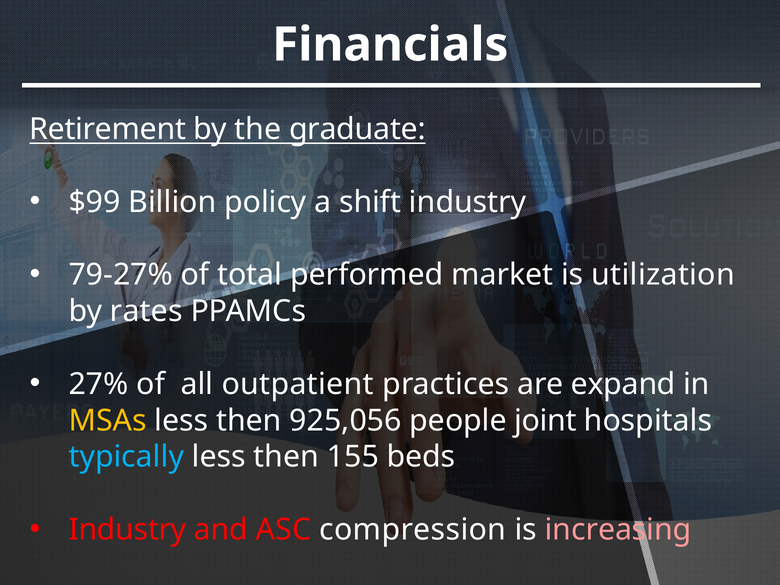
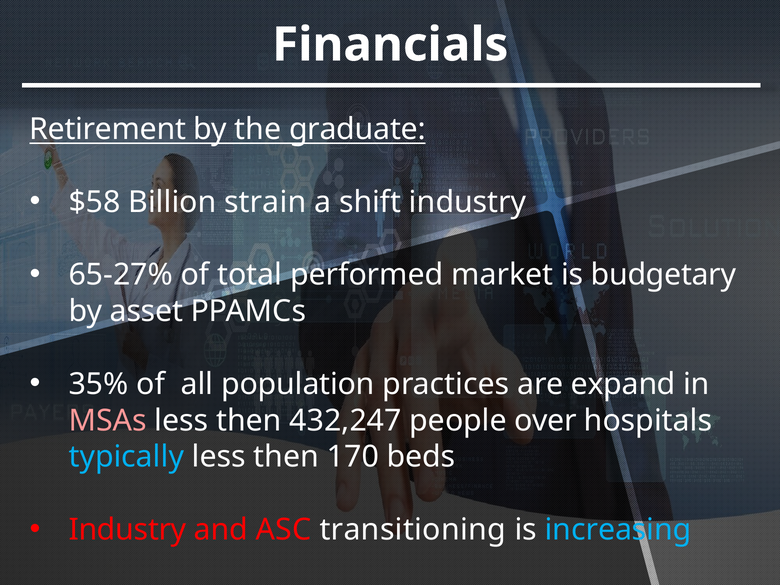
$99: $99 -> $58 (95, 202)
policy: policy -> strain (265, 202)
79-27%: 79-27% -> 65-27% (121, 275)
utilization: utilization -> budgetary (663, 275)
rates: rates -> asset (146, 311)
27%: 27% -> 35% (99, 384)
outpatient: outpatient -> population (298, 384)
MSAs colour: yellow -> pink (108, 421)
925,056: 925,056 -> 432,247 (346, 421)
joint: joint -> over (545, 421)
155: 155 -> 170 (353, 457)
compression: compression -> transitioning (413, 530)
increasing colour: pink -> light blue (618, 530)
